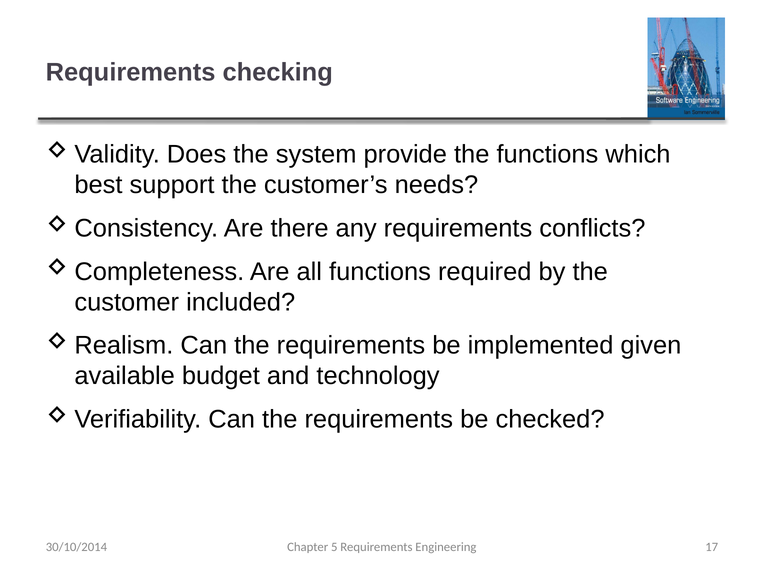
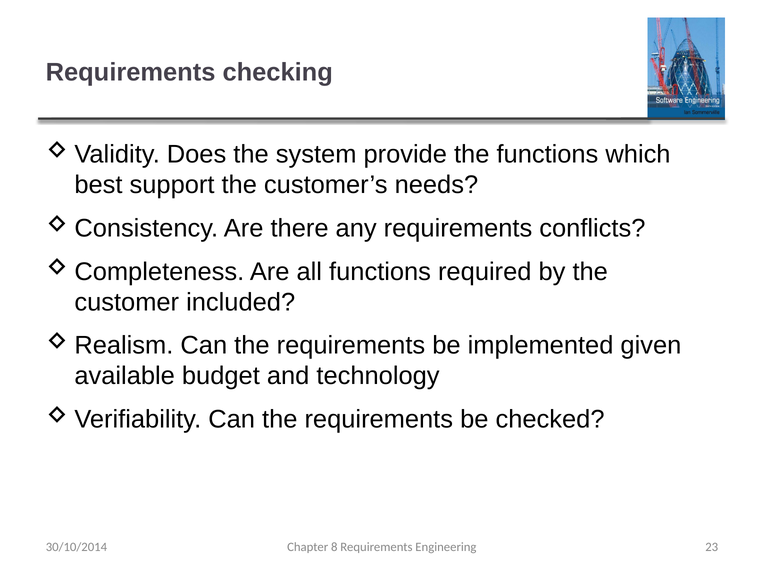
5: 5 -> 8 (334, 547)
17: 17 -> 23 (712, 547)
